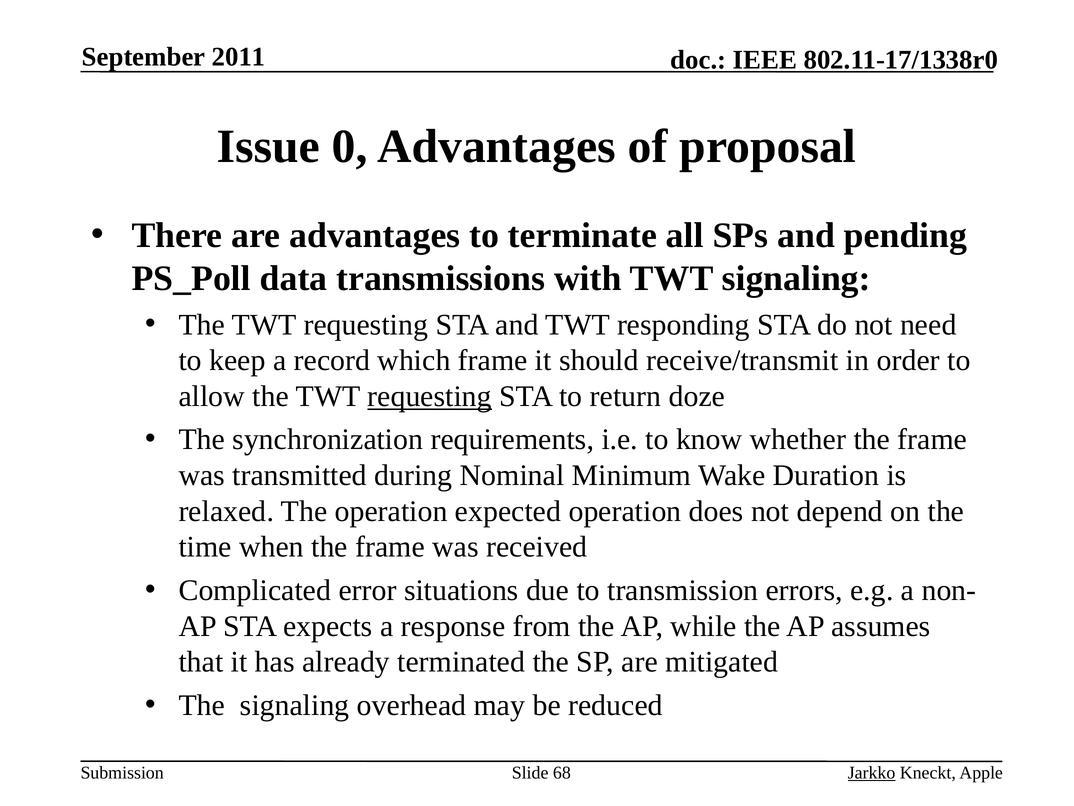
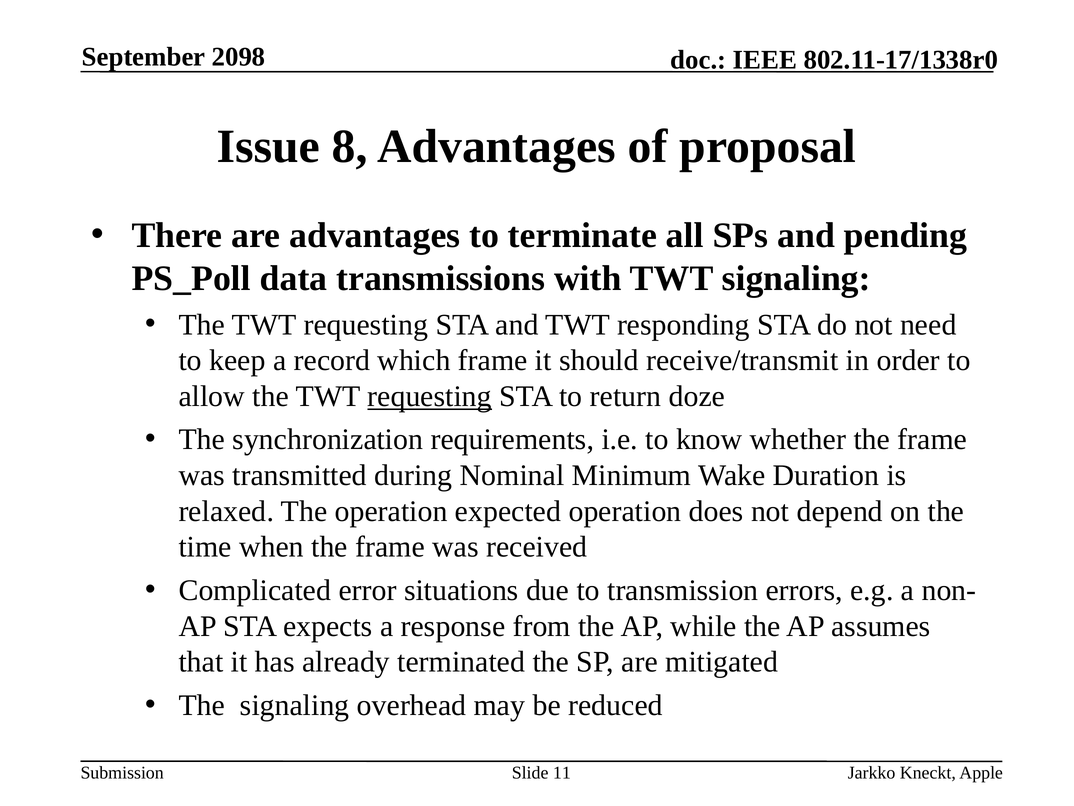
2011: 2011 -> 2098 (239, 57)
0: 0 -> 8 (350, 146)
68: 68 -> 11 (562, 773)
Jarkko underline: present -> none (872, 773)
